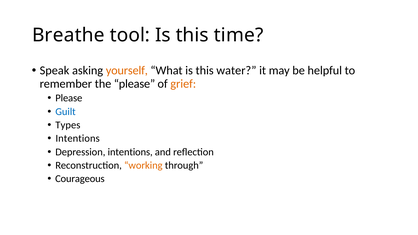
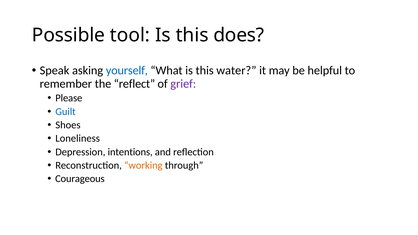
Breathe: Breathe -> Possible (68, 35)
time: time -> does (239, 35)
yourself colour: orange -> blue (127, 71)
the please: please -> reflect (134, 84)
grief colour: orange -> purple (183, 84)
Types: Types -> Shoes (68, 125)
Intentions: Intentions -> Loneliness (78, 139)
